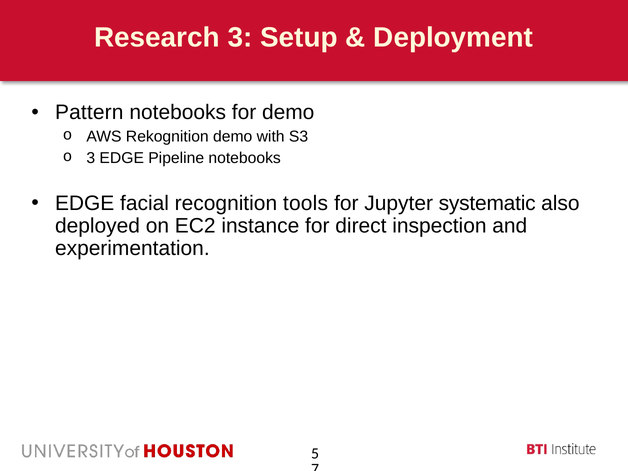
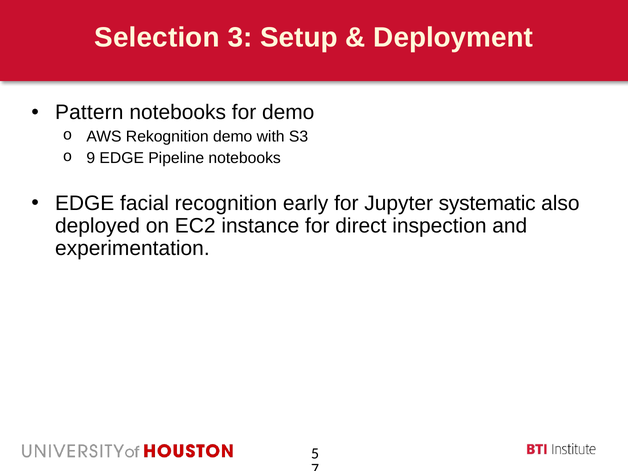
Research: Research -> Selection (157, 37)
3: 3 -> 9 (91, 158)
tools: tools -> early (306, 203)
